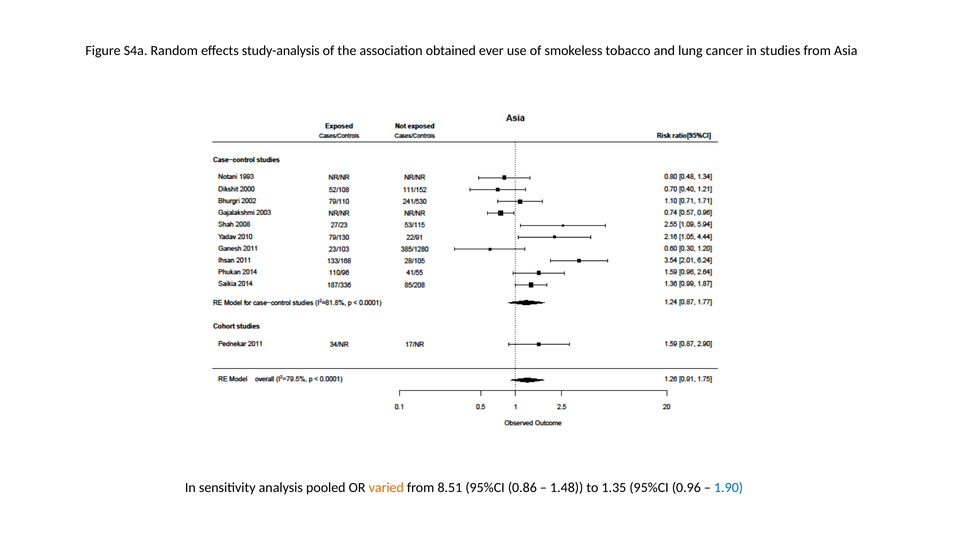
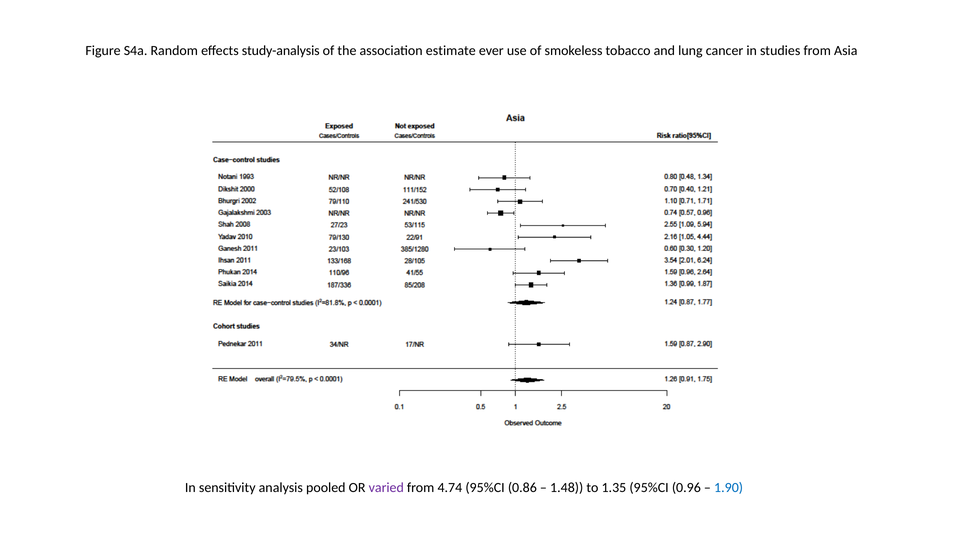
obtained: obtained -> estimate (451, 51)
varied colour: orange -> purple (386, 488)
8.51: 8.51 -> 4.74 (450, 488)
